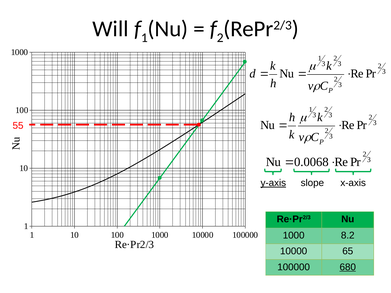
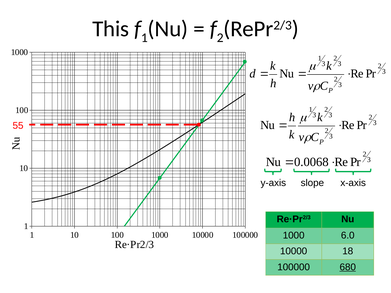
Will: Will -> This (111, 29)
y-axis underline: present -> none (273, 183)
8.2: 8.2 -> 6.0 (348, 236)
65: 65 -> 18 (348, 251)
